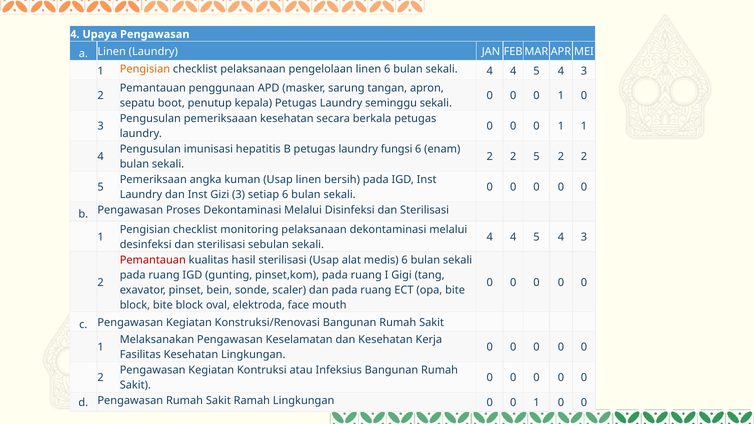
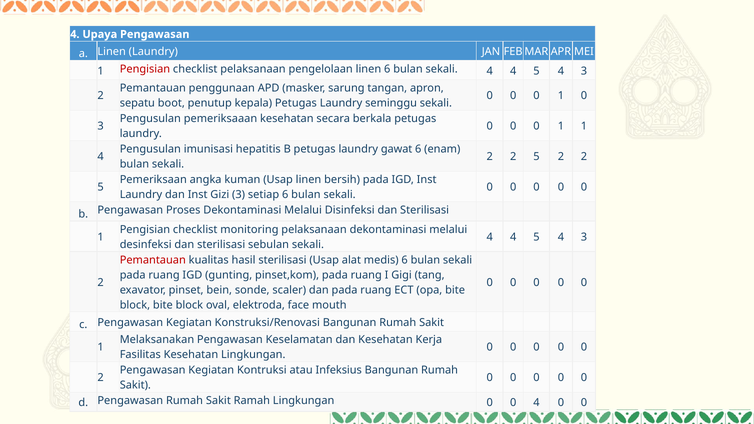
Pengisian colour: orange -> red (145, 69)
fungsi: fungsi -> gawat (397, 149)
Lingkungan 0 0 1: 1 -> 4 (536, 403)
